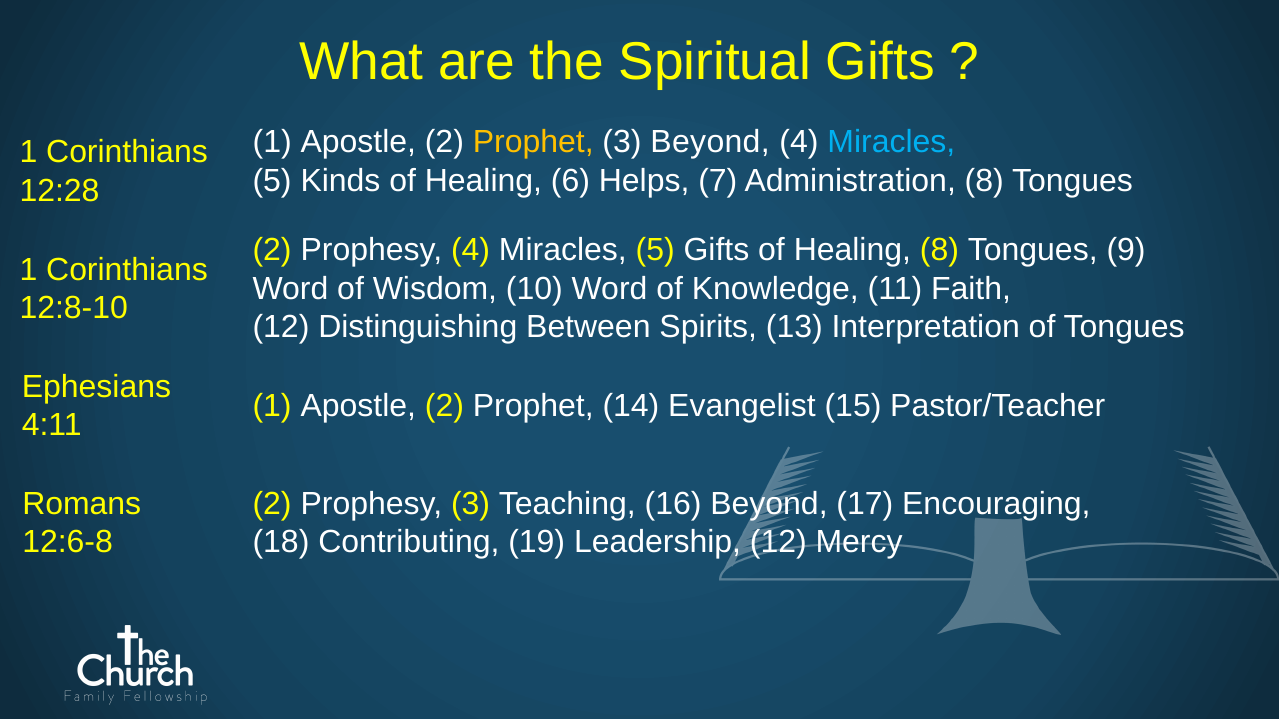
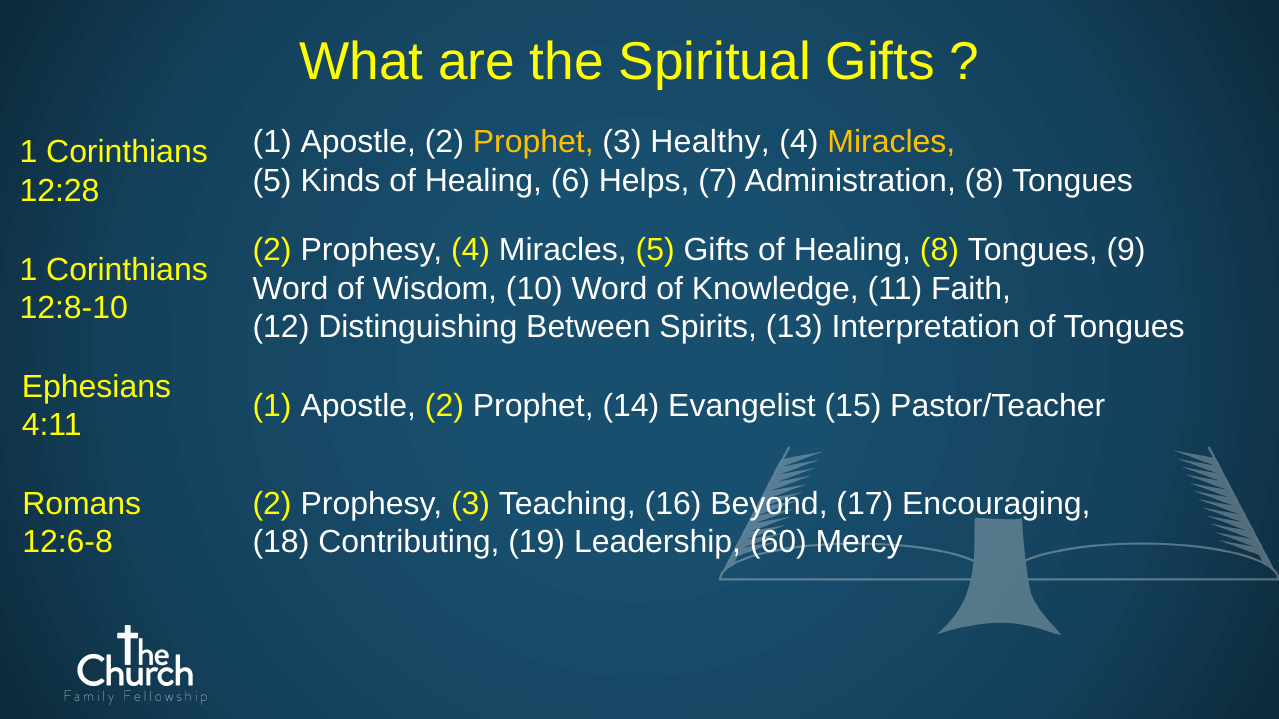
3 Beyond: Beyond -> Healthy (710, 142)
Miracles colour: light blue -> yellow (891, 142)
Leadership 12: 12 -> 60 (778, 543)
